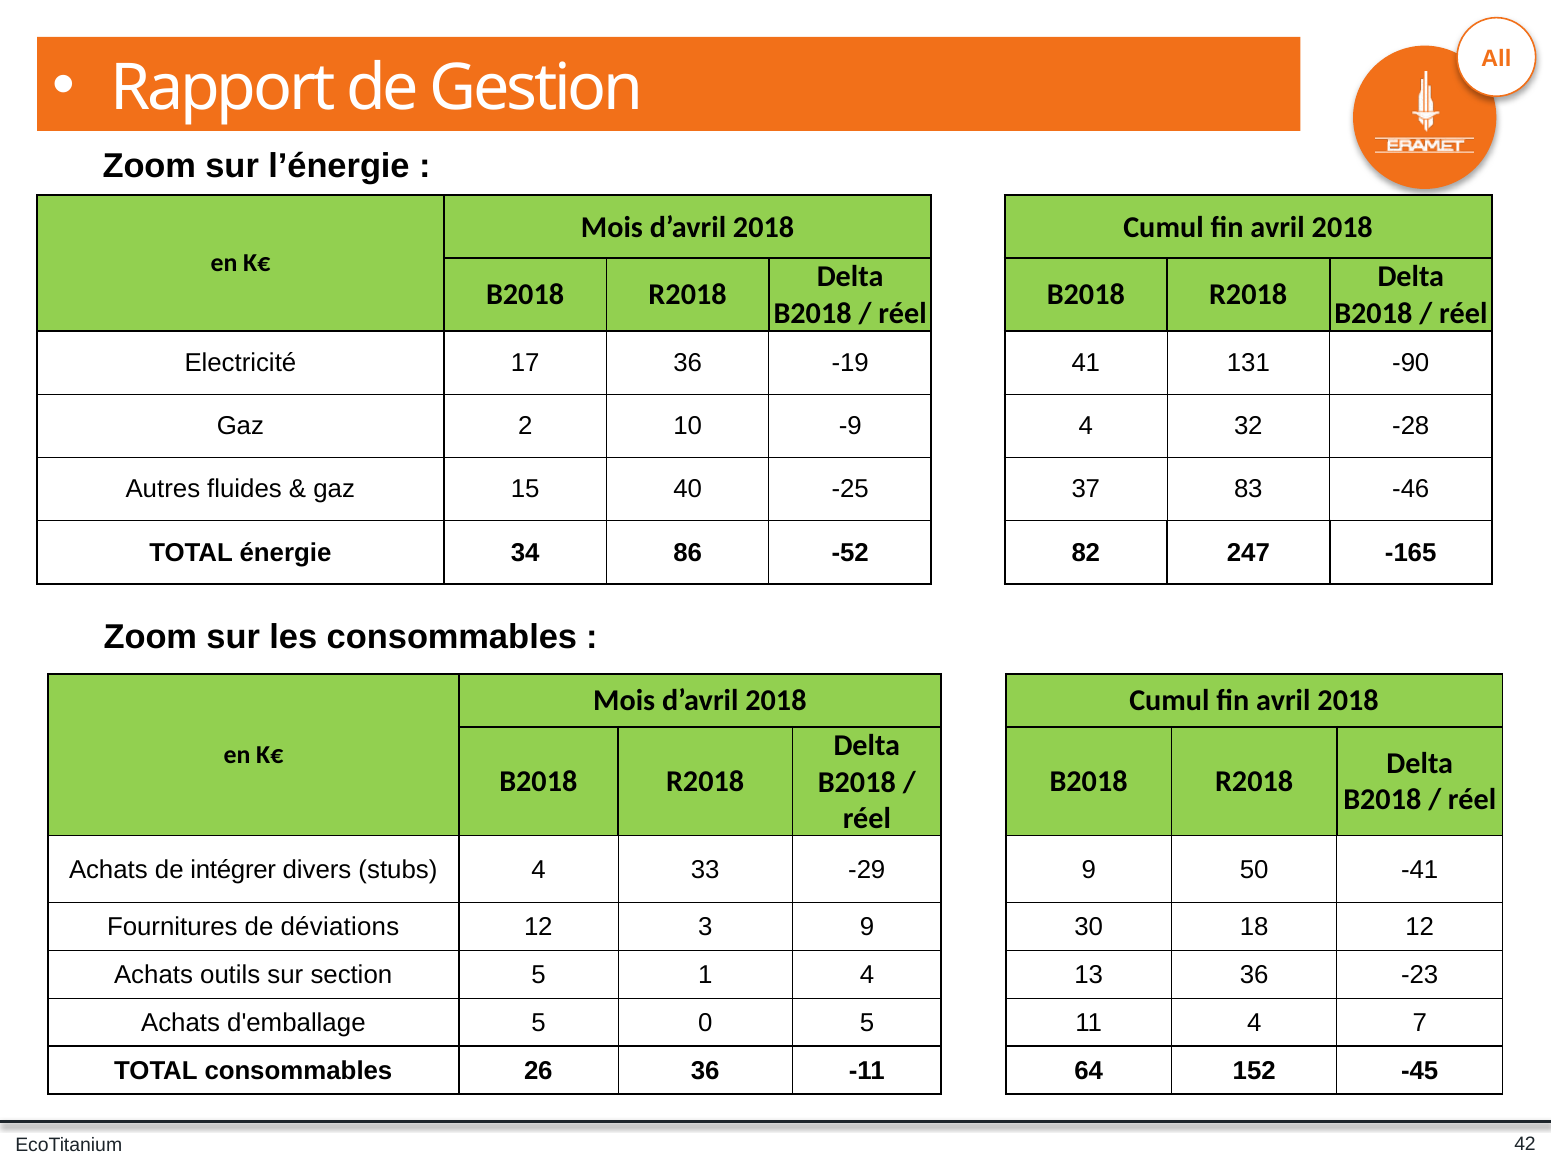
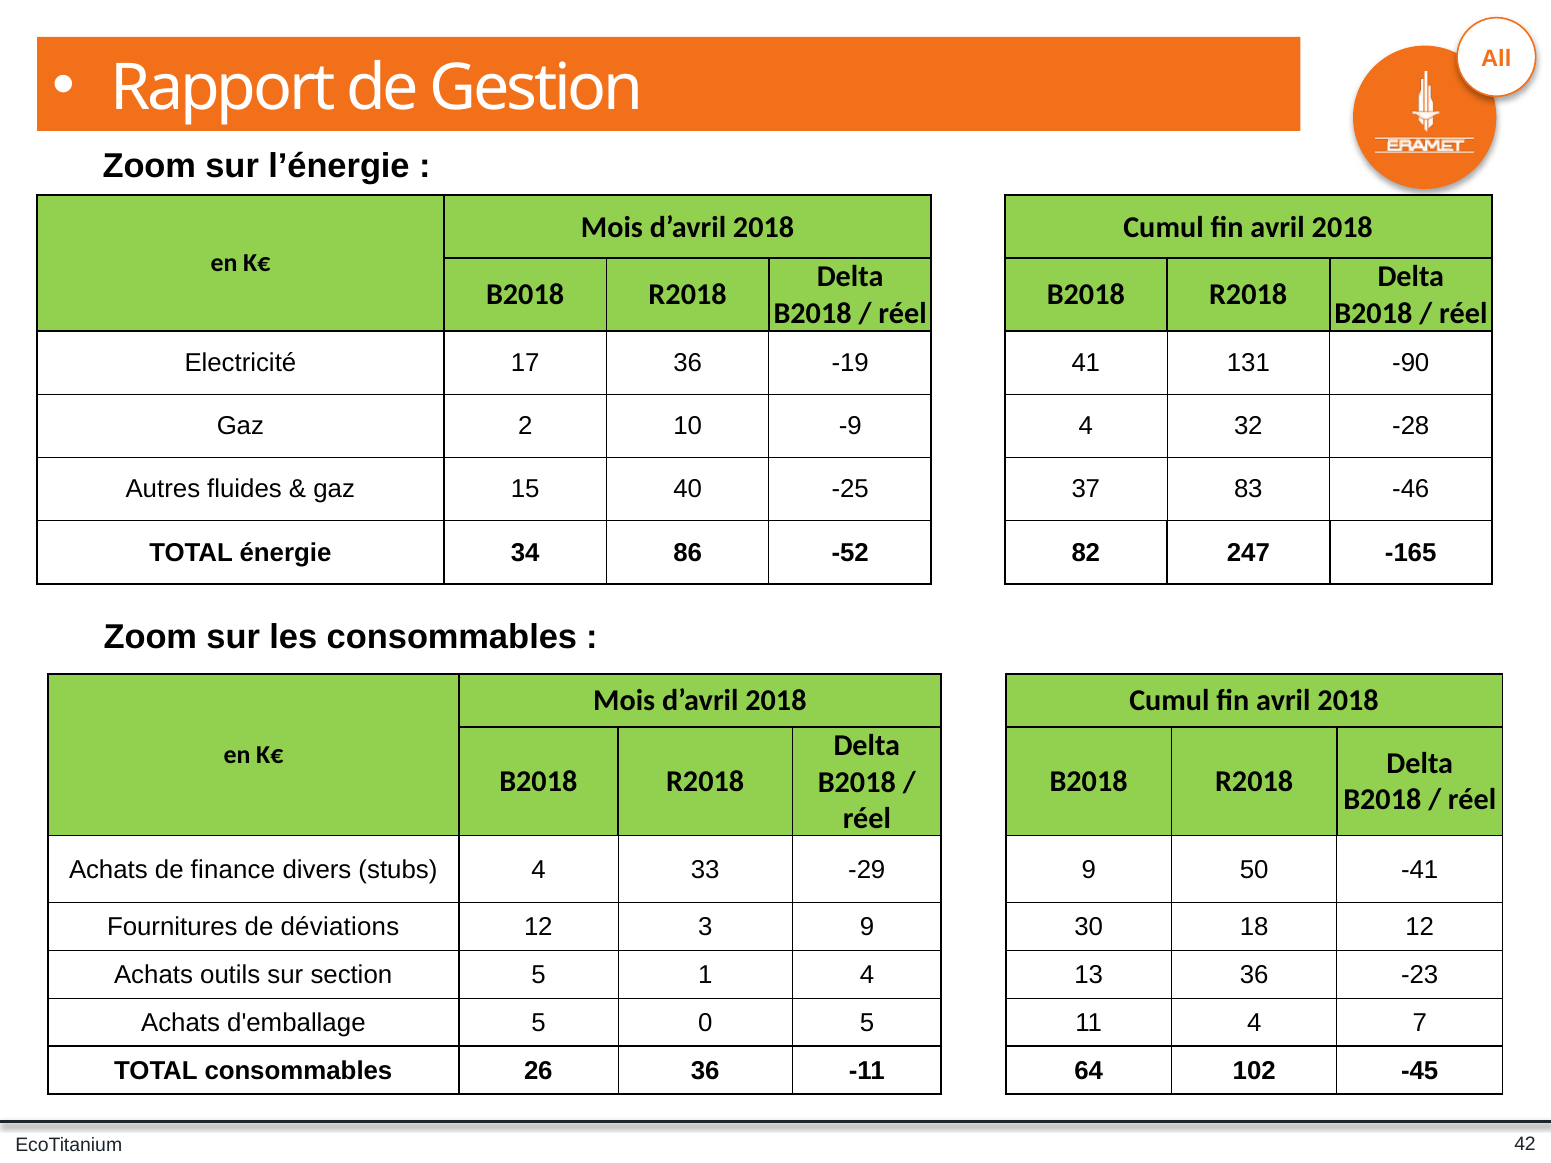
intégrer: intégrer -> finance (233, 870)
152: 152 -> 102 (1254, 1071)
